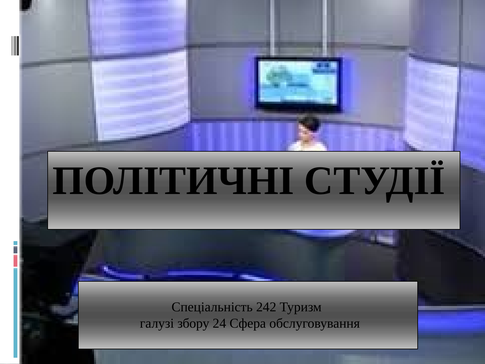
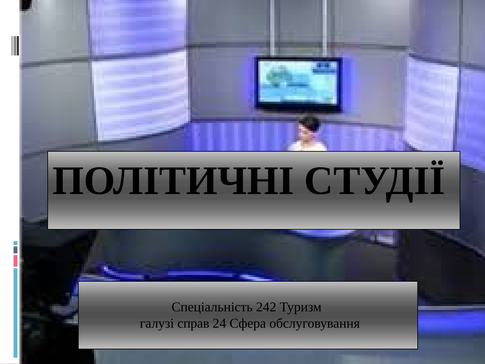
збору: збору -> справ (193, 323)
